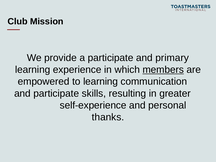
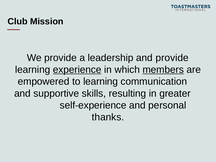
a participate: participate -> leadership (111, 58)
and primary: primary -> provide (172, 58)
experience underline: none -> present (77, 70)
and participate: participate -> supportive (56, 93)
